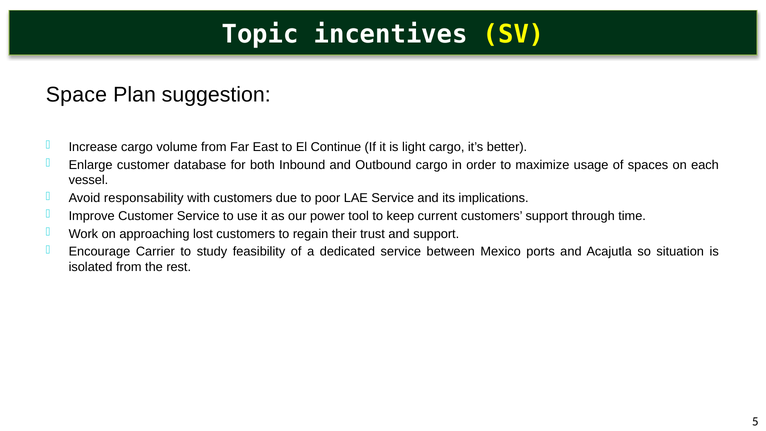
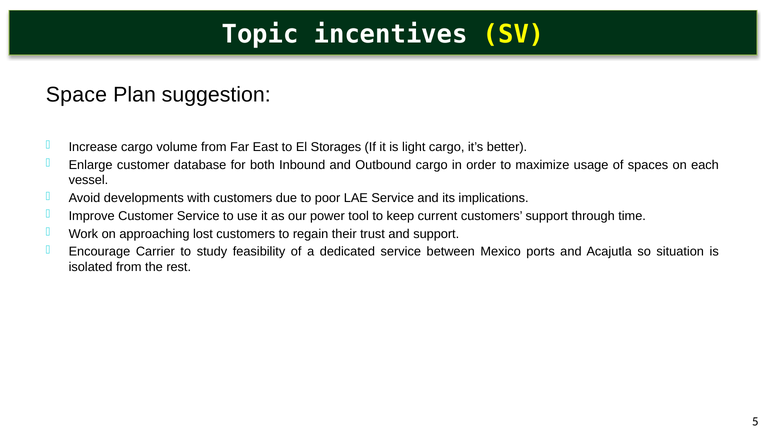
Continue: Continue -> Storages (336, 147)
responsability: responsability -> developments (144, 198)
